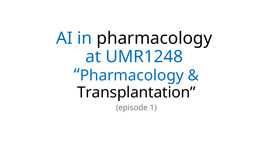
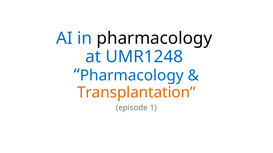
Transplantation colour: black -> orange (136, 93)
